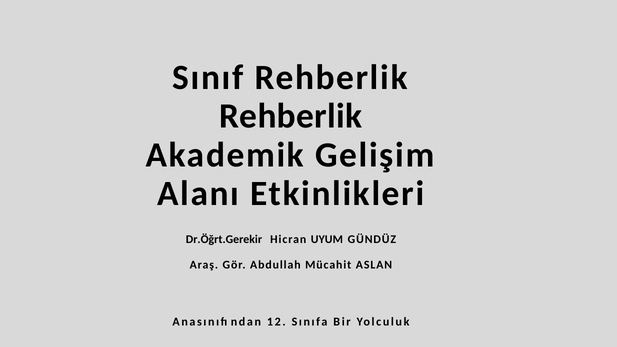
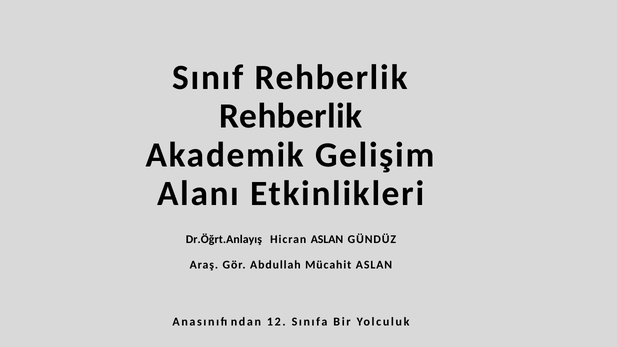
Dr.Öğrt.Gerekir: Dr.Öğrt.Gerekir -> Dr.Öğrt.Anlayış (224, 239)
Hicran UYUM: UYUM -> ASLAN (327, 239)
